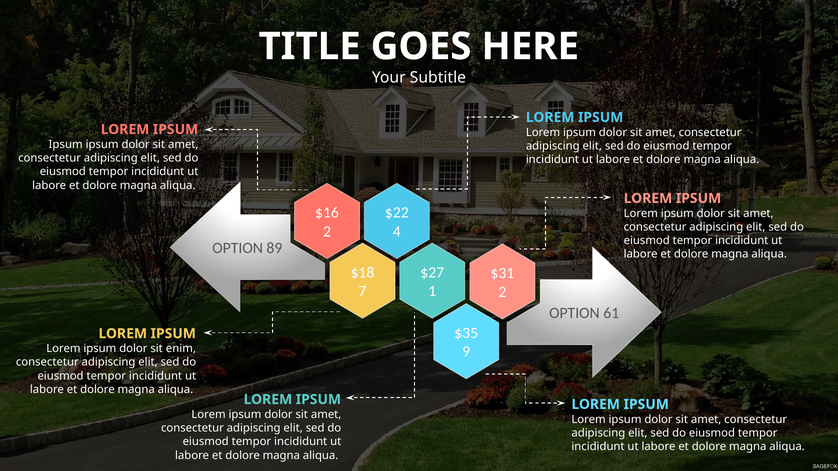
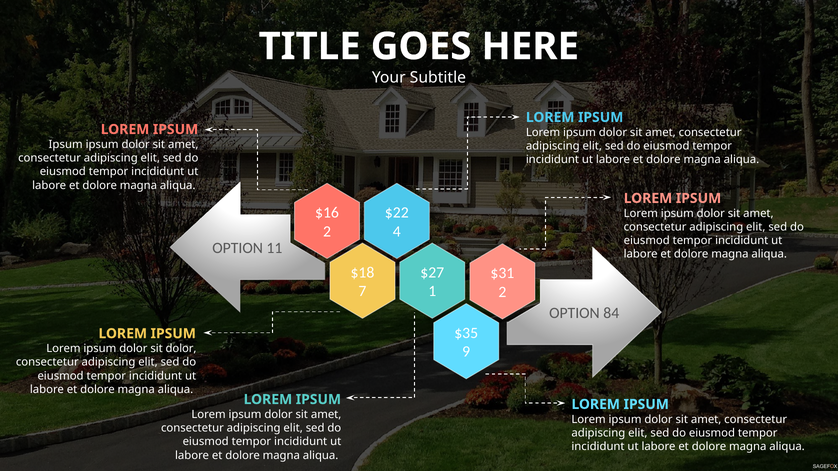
89: 89 -> 11 (274, 248)
61: 61 -> 84 (611, 314)
sit enim: enim -> dolor (181, 349)
